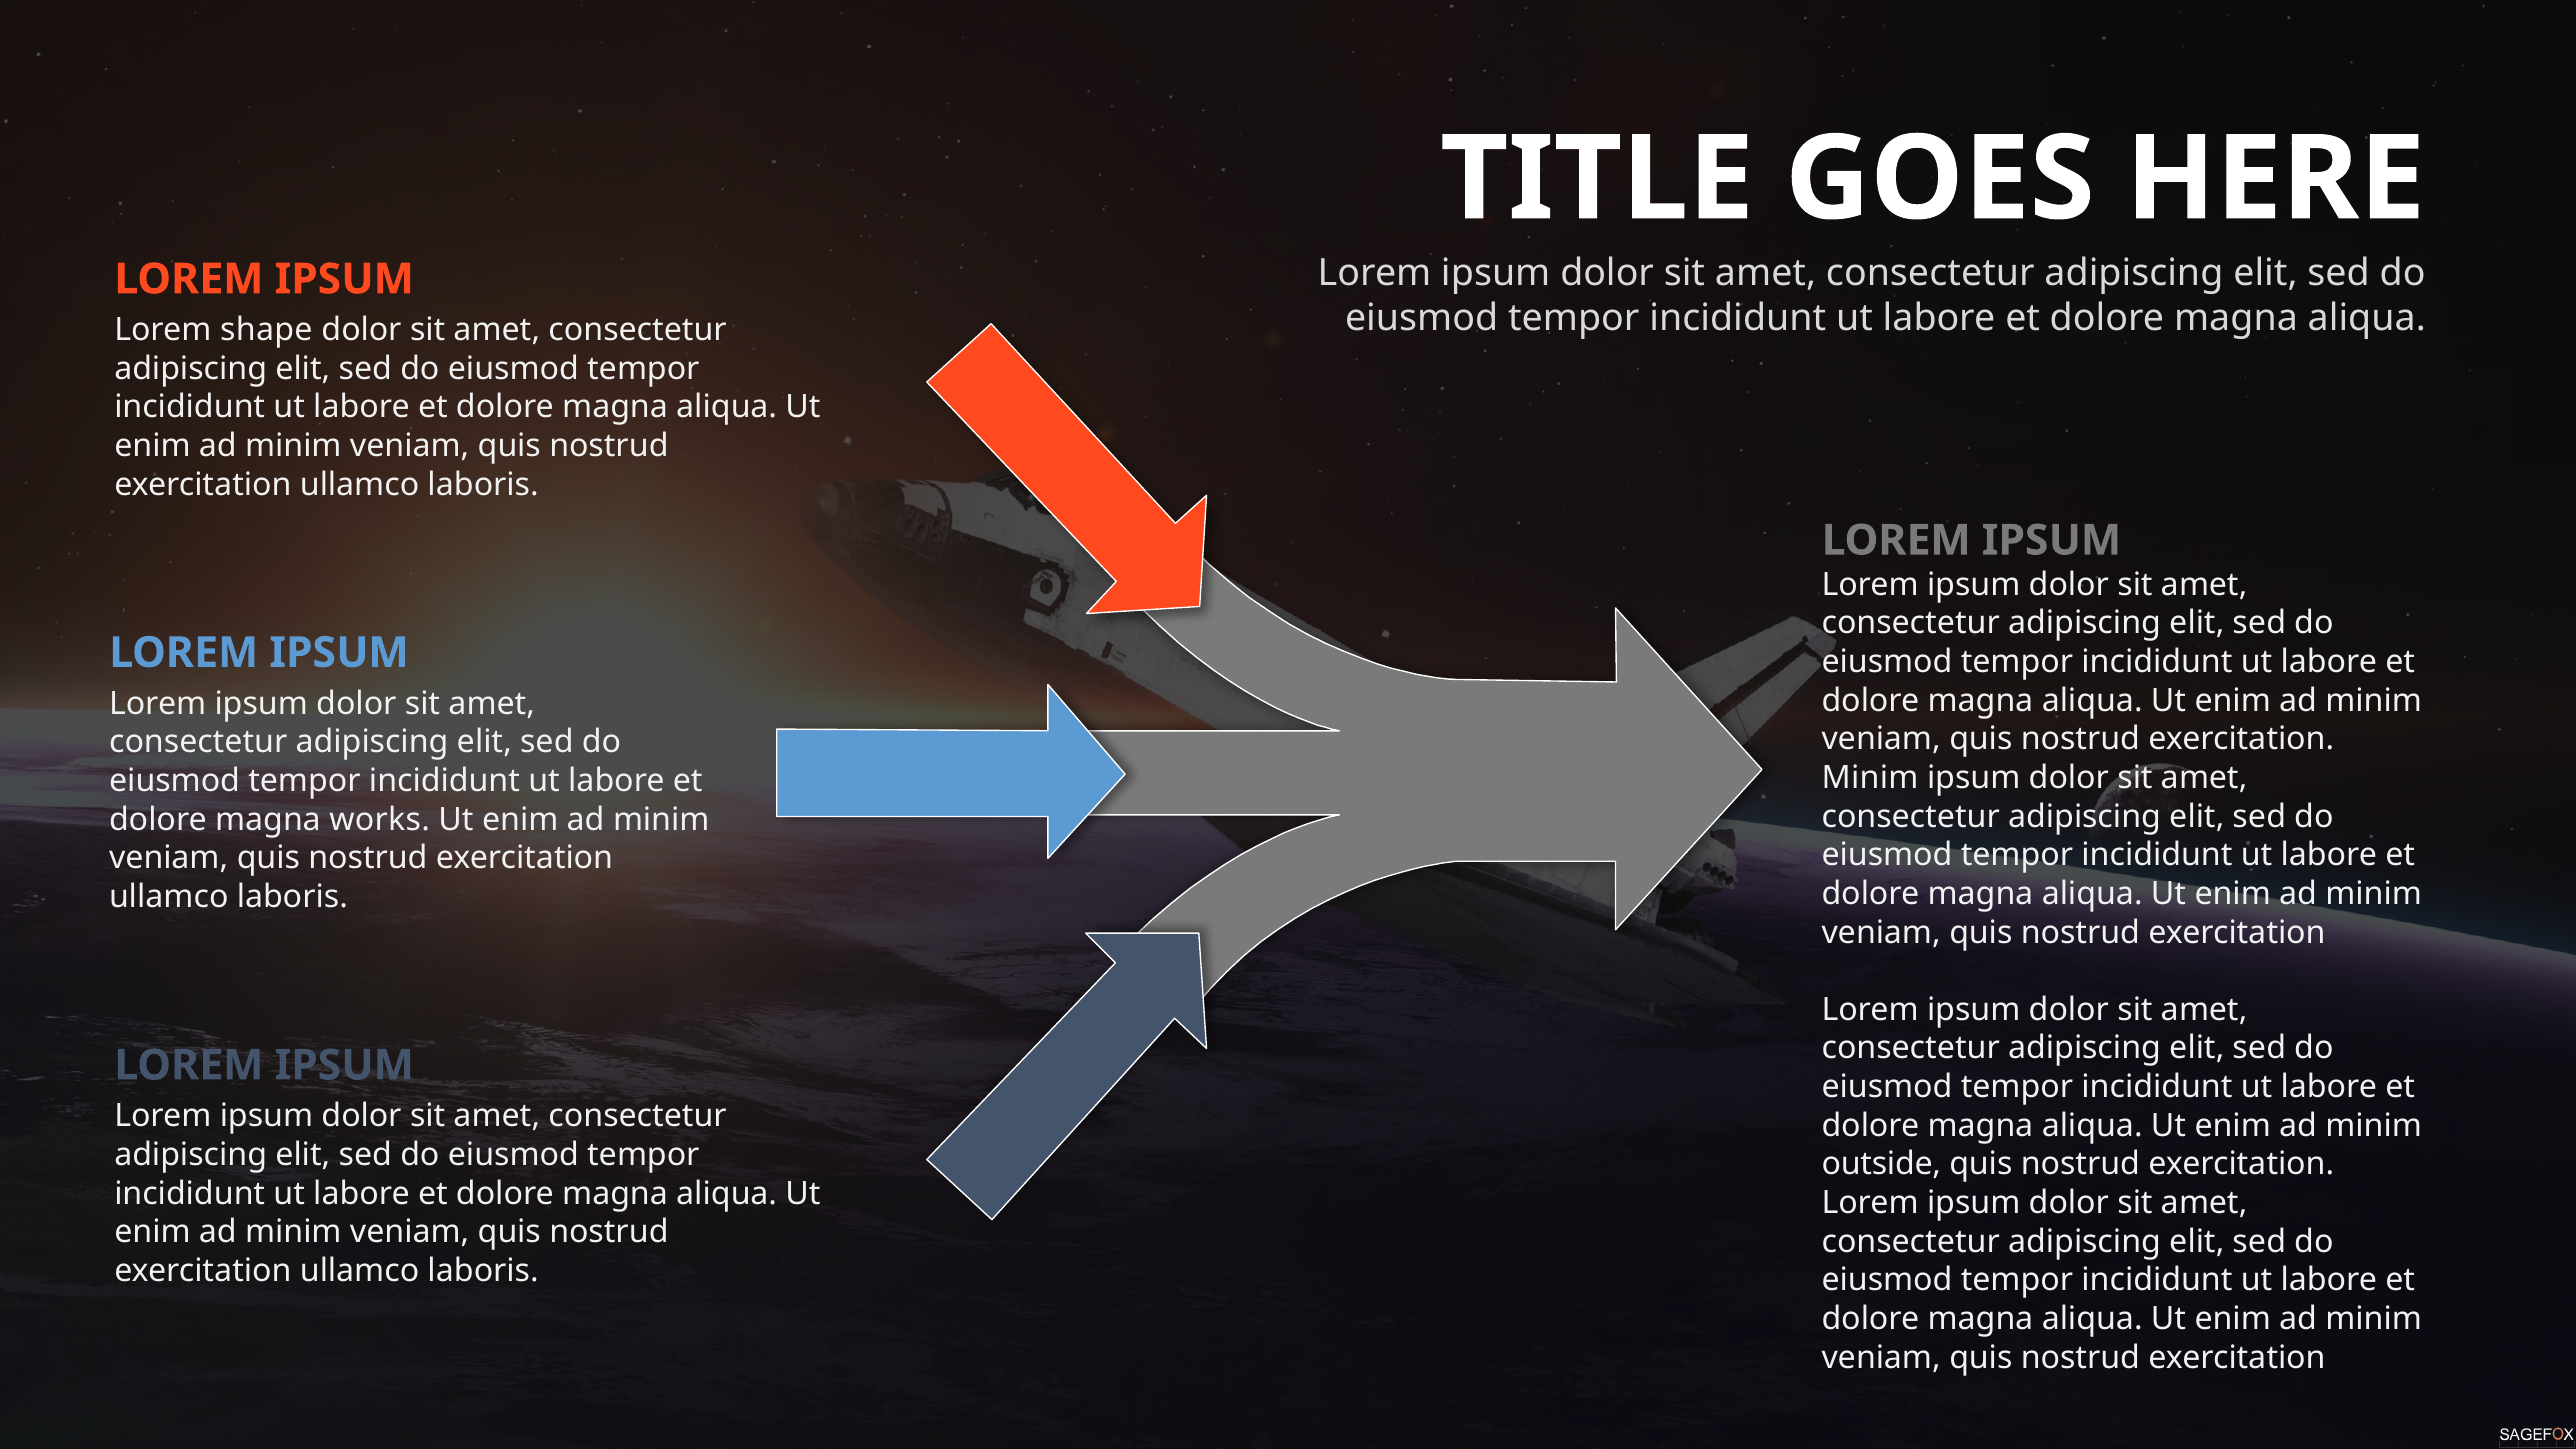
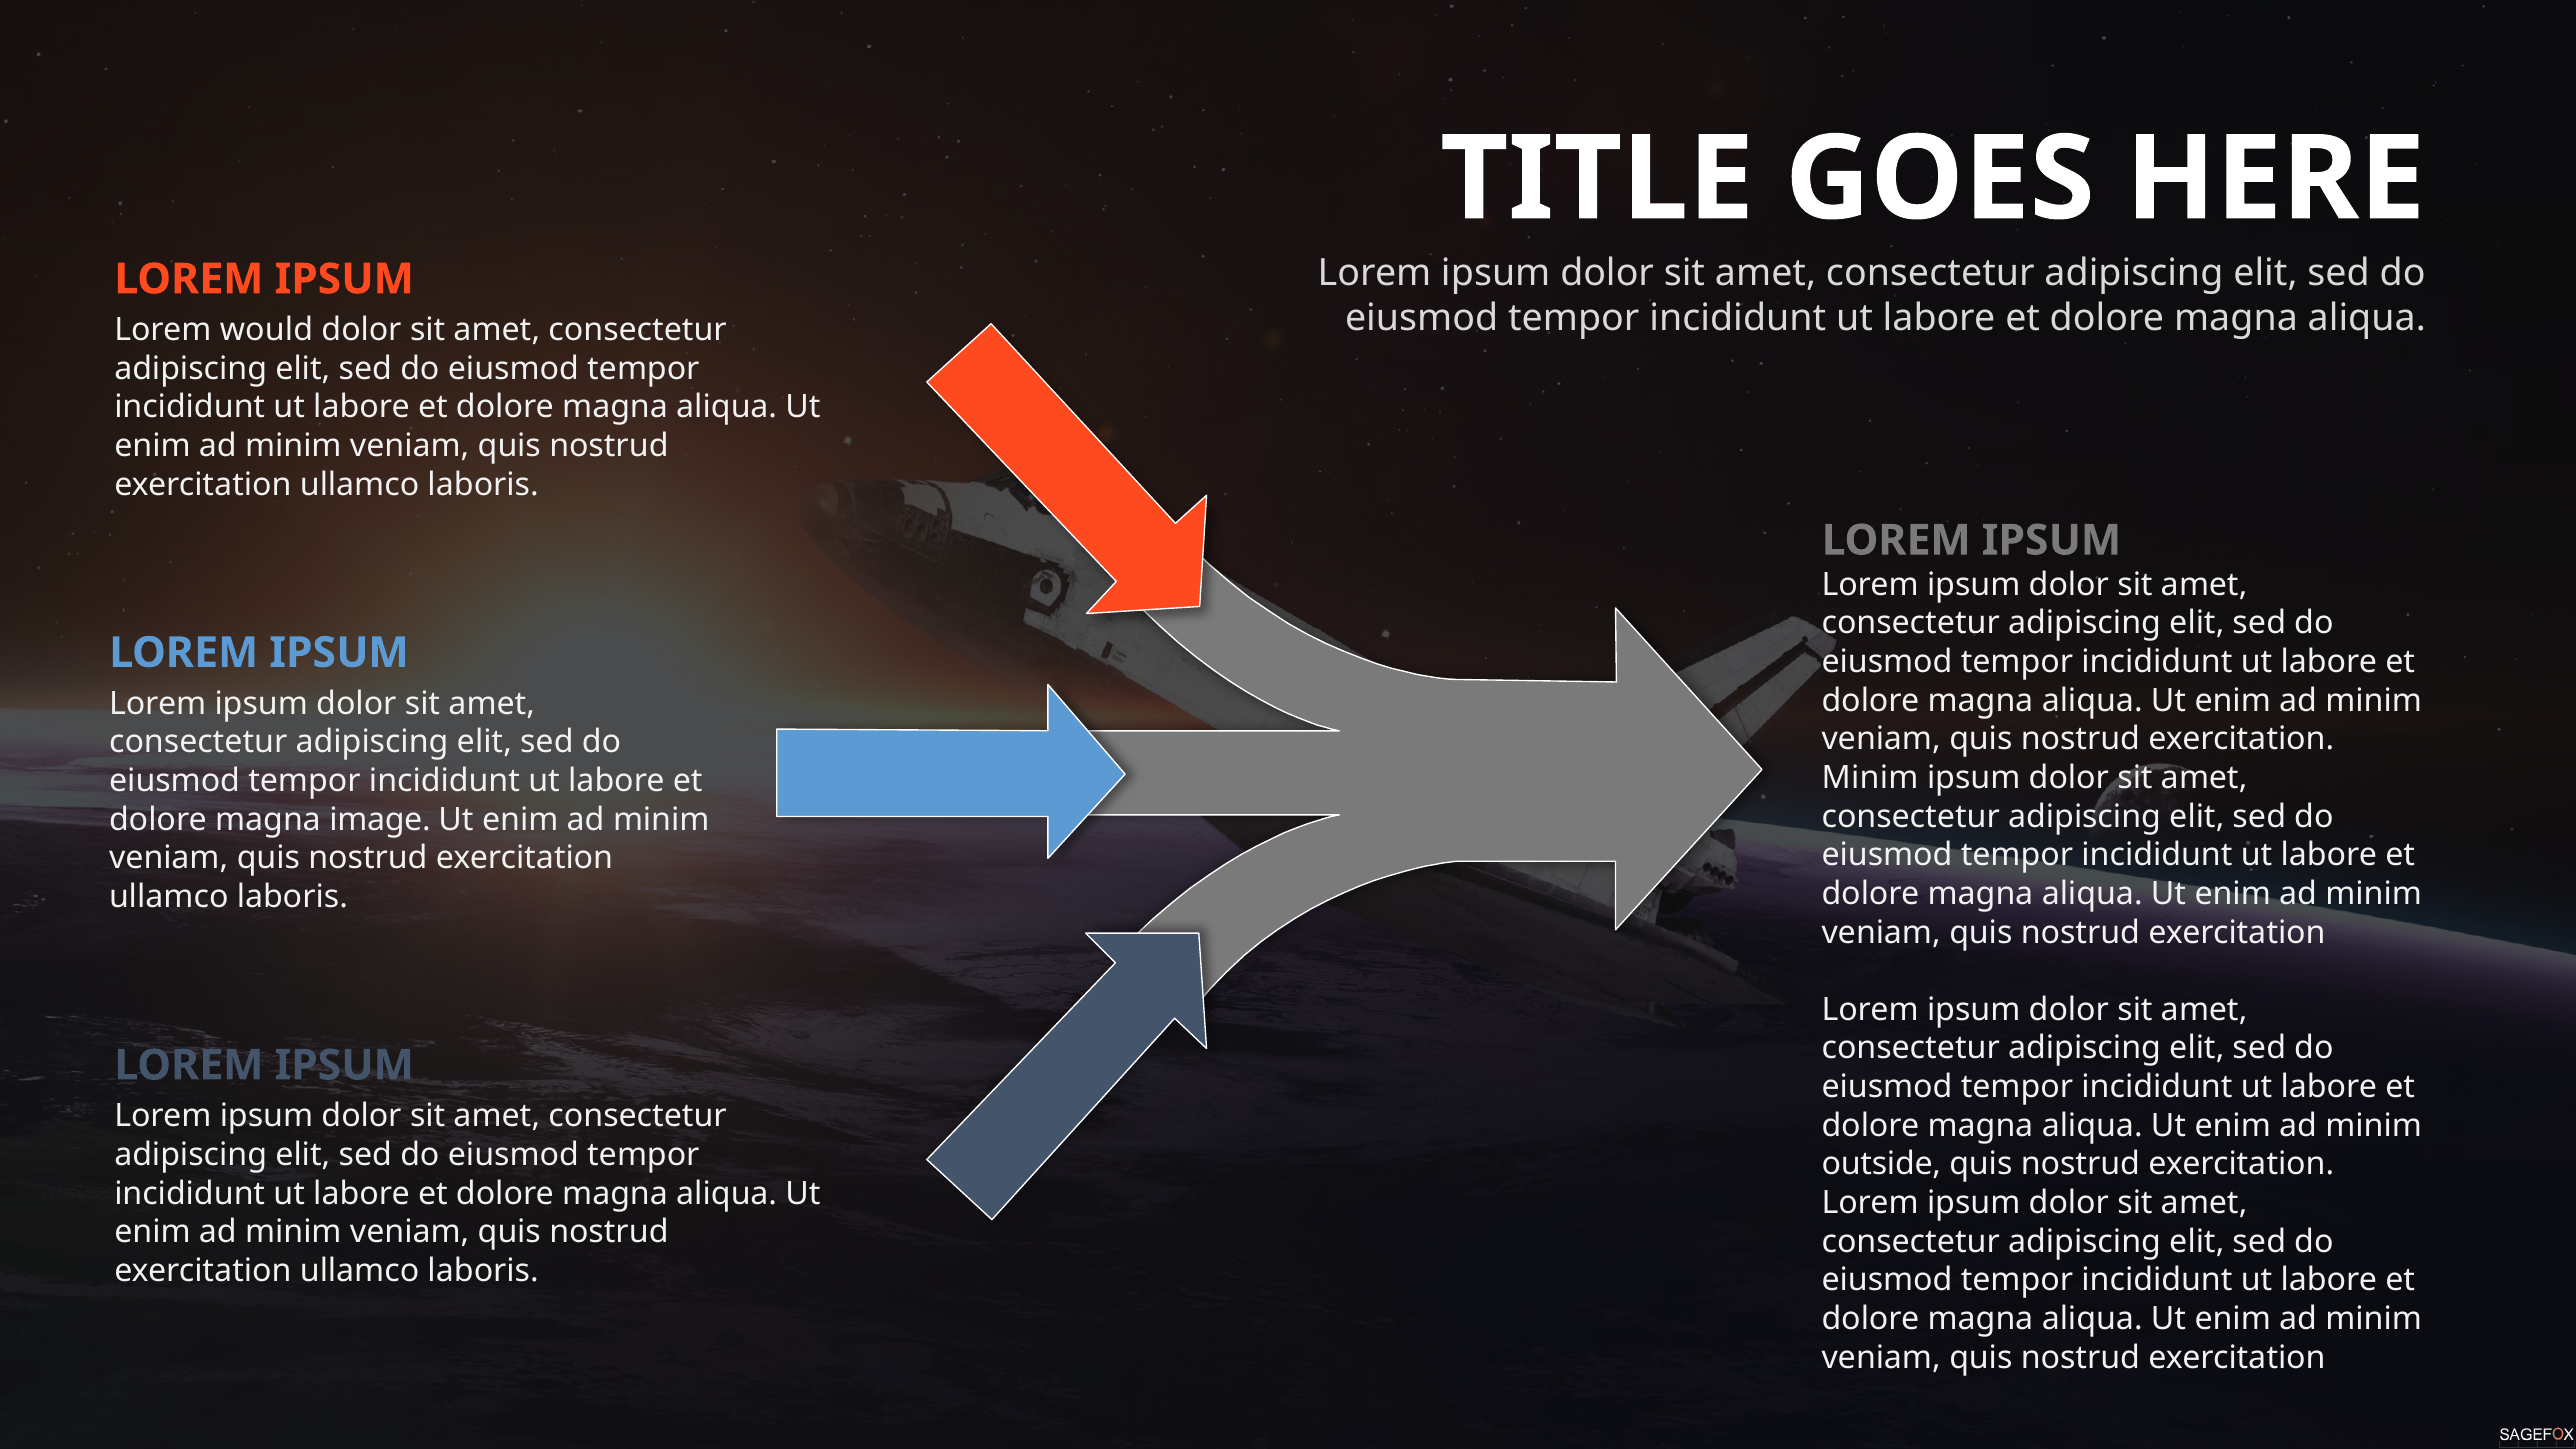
shape: shape -> would (266, 330)
works: works -> image (380, 819)
